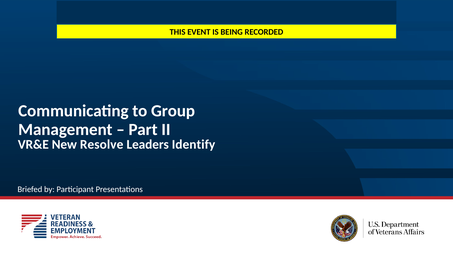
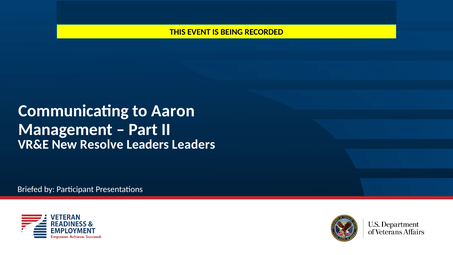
Group: Group -> Aaron (173, 111)
Leaders Identify: Identify -> Leaders (194, 144)
